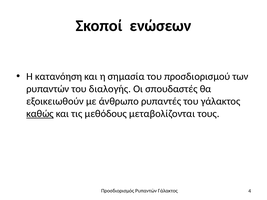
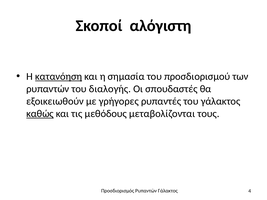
ενώσεων: ενώσεων -> αλόγιστη (161, 26)
κατανόηση underline: none -> present (59, 77)
άνθρωπο: άνθρωπο -> γρήγορες (119, 101)
